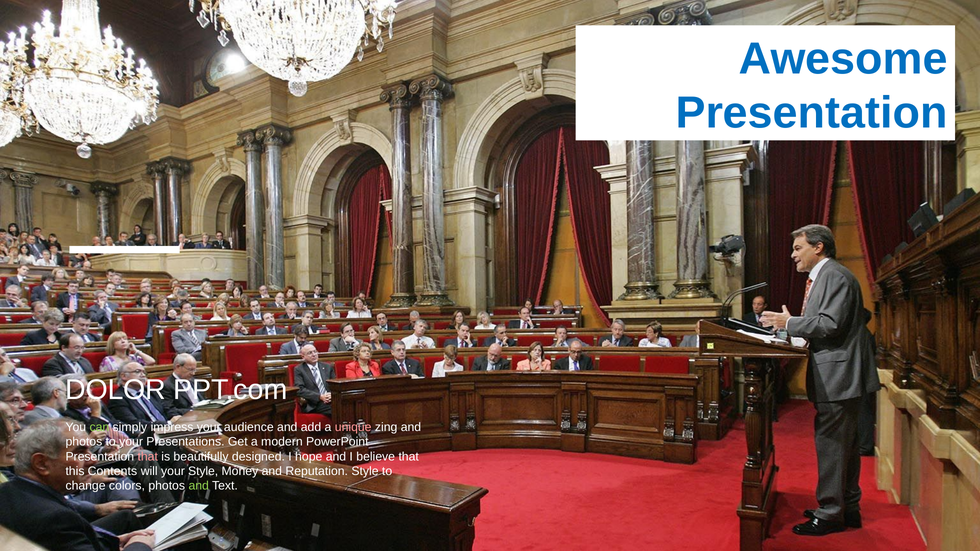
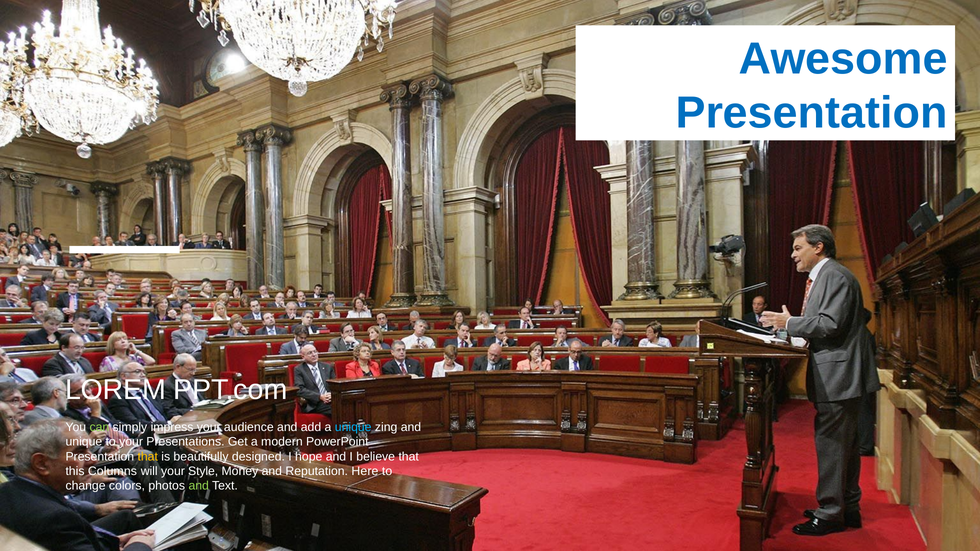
DOLOR: DOLOR -> LOREM (116, 390)
unique colour: pink -> light blue (353, 427)
photos: photos -> unique (84, 442)
that colour: pink -> yellow (148, 457)
Contents: Contents -> Columns (112, 471)
Reputation Style: Style -> Here (365, 471)
